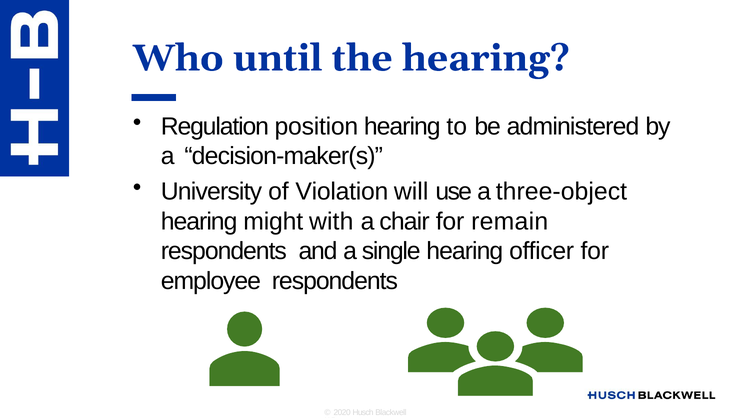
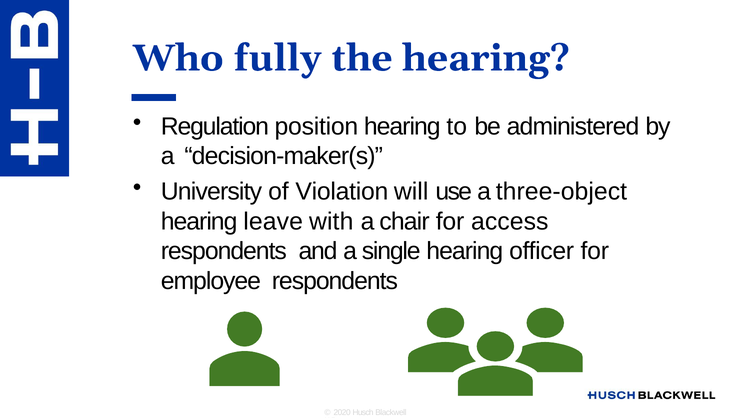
until: until -> fully (277, 58)
might: might -> leave (273, 221)
remain: remain -> access (510, 221)
